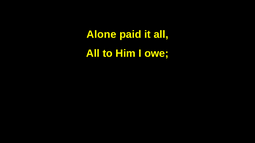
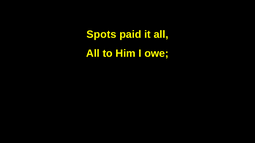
Alone: Alone -> Spots (101, 35)
